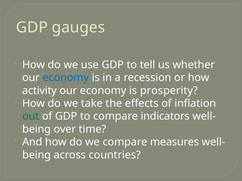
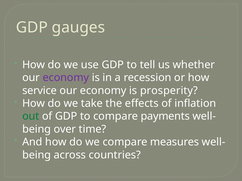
economy colour: blue -> purple (66, 78)
activity: activity -> service (40, 91)
indicators: indicators -> payments (165, 117)
